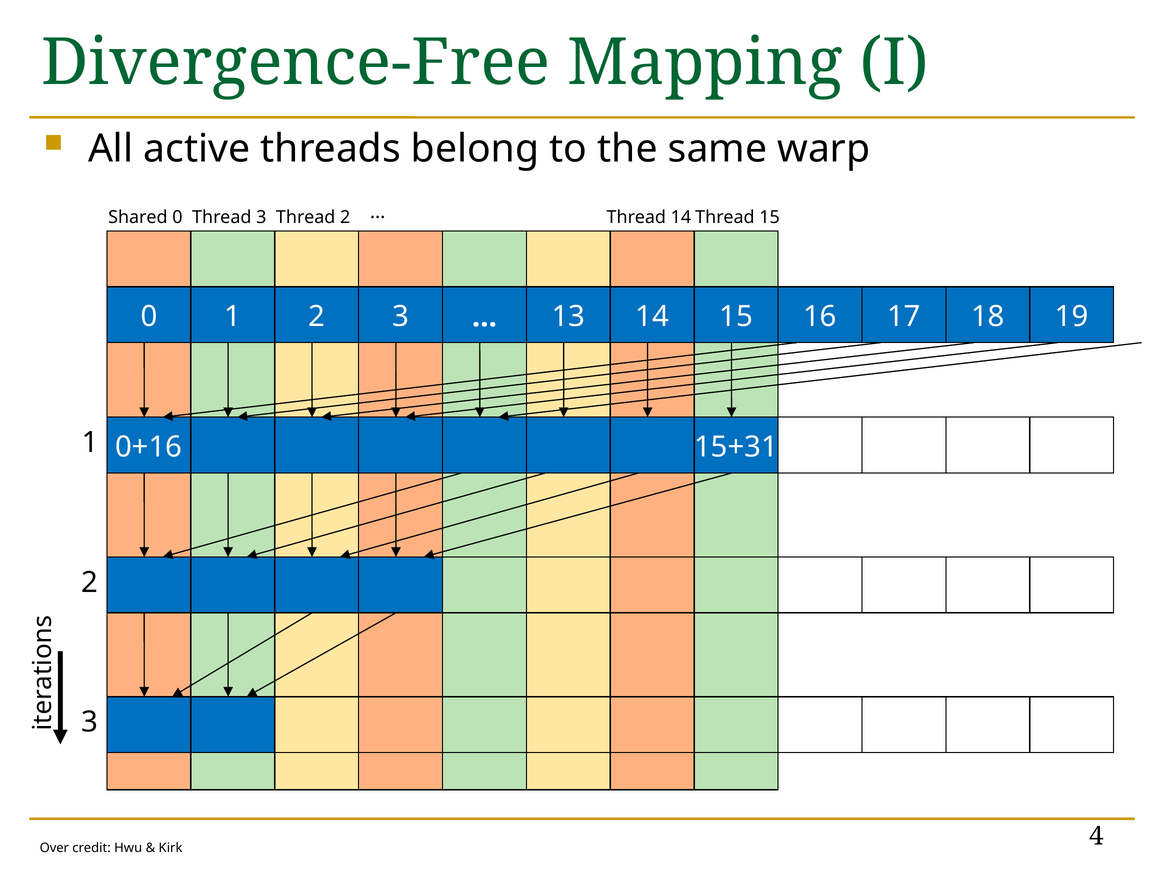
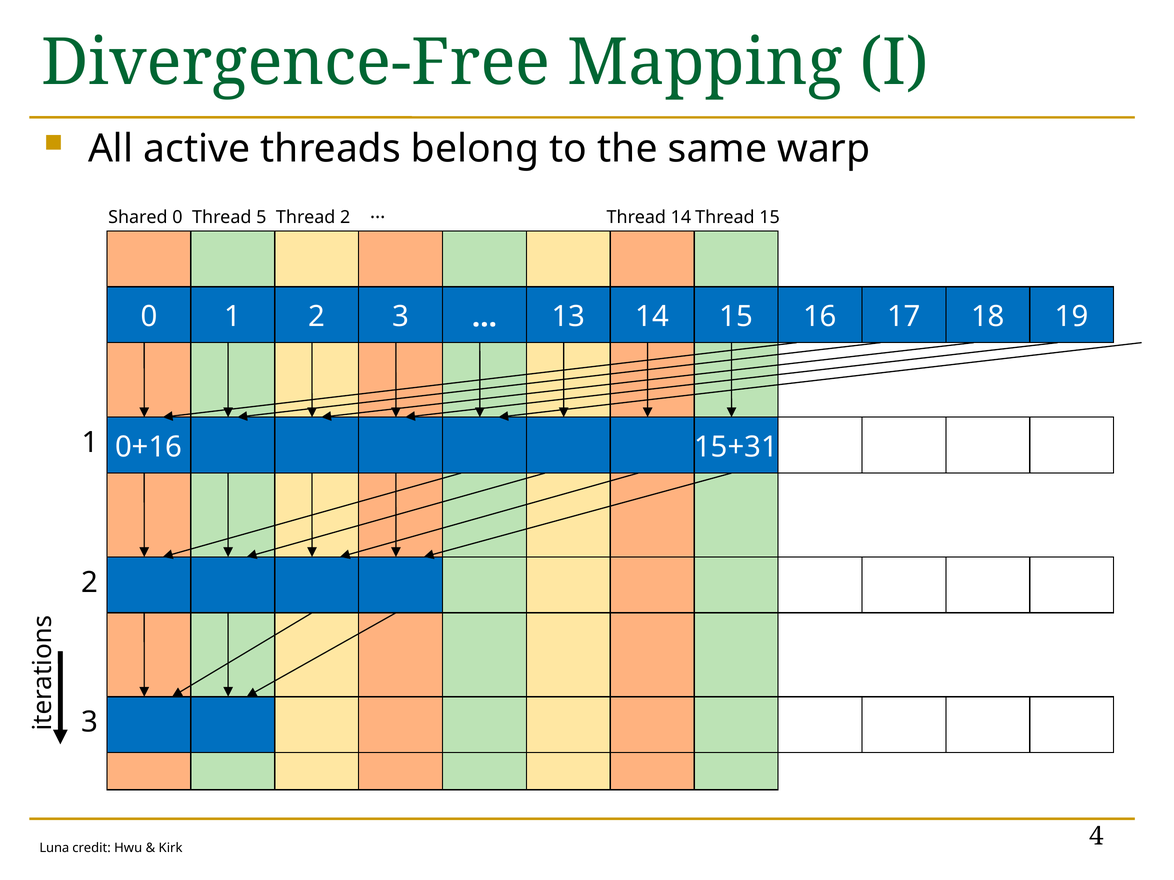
Thread 3: 3 -> 5 (261, 218)
Over: Over -> Luna (54, 848)
